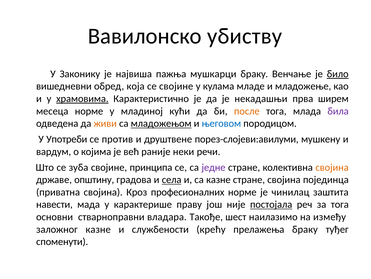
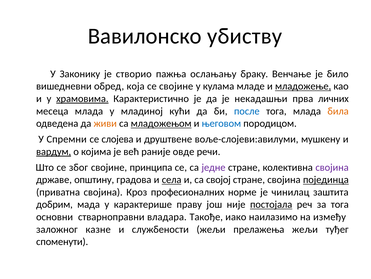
највиша: највиша -> створио (134, 74)
мушкарци: мушкарци -> ослањању (213, 74)
било underline: present -> none (338, 74)
младожење underline: none -> present (303, 86)
ширем: ширем -> личних (333, 98)
месеца норме: норме -> млада (89, 111)
после colour: orange -> blue (247, 111)
била colour: purple -> orange (338, 111)
Употреби: Употреби -> Спремни (67, 139)
против: против -> слојева (117, 139)
порез-слојеви:авилуми: порез-слојеви:авилуми -> воље-слојеви:авилуми (247, 139)
вардум underline: none -> present (54, 151)
неки: неки -> овде (184, 151)
зуба: зуба -> због (78, 167)
својина colour: orange -> purple (332, 167)
са казне: казне -> својој (218, 179)
појединца underline: none -> present (326, 179)
навести: навести -> добрим (54, 204)
шест: шест -> иако (236, 216)
службености крећу: крећу -> жељи (211, 229)
прелажења браку: браку -> жељи (305, 229)
